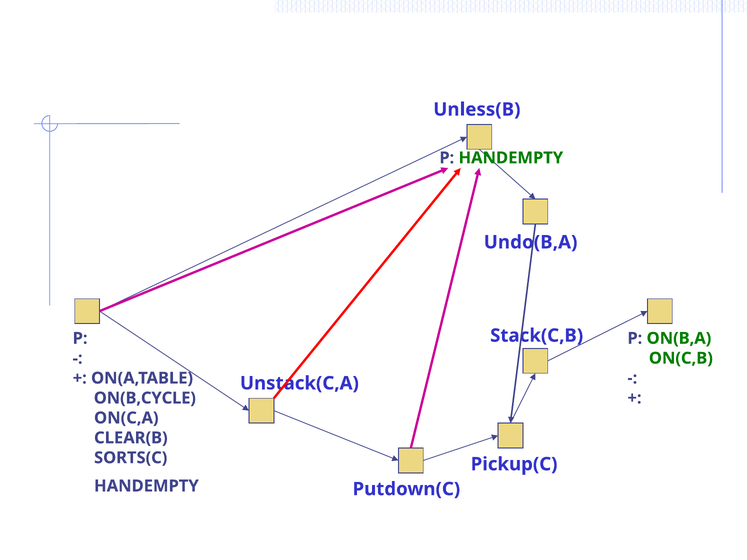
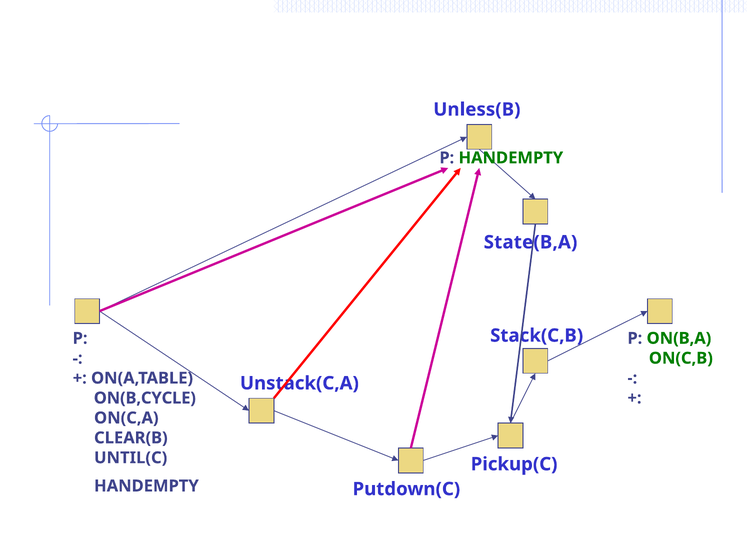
Undo(B,A: Undo(B,A -> State(B,A (531, 242)
SORTS(C: SORTS(C -> UNTIL(C (131, 458)
